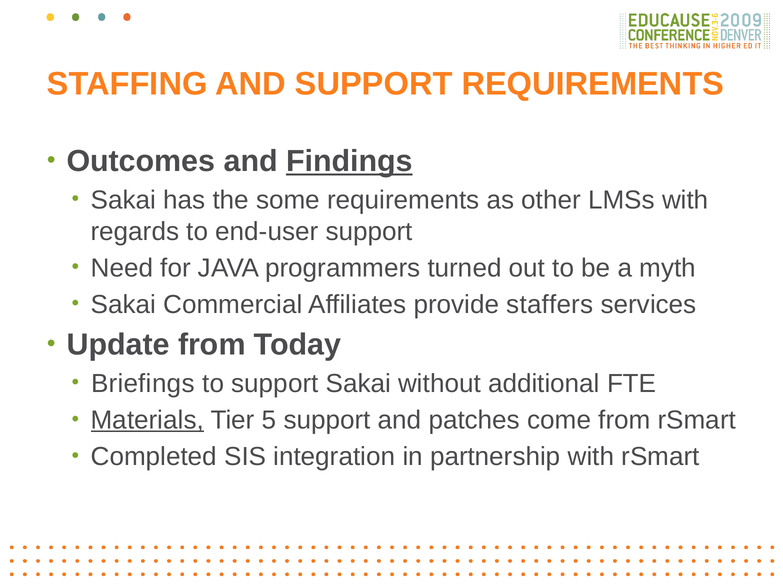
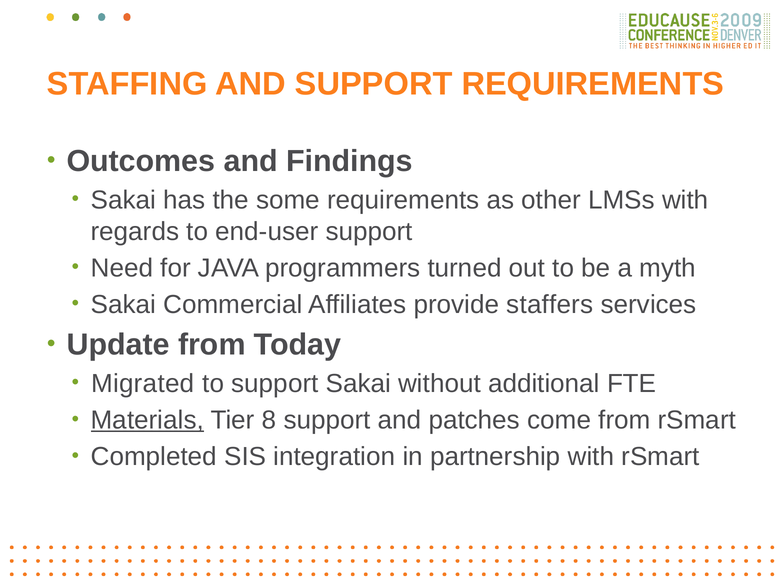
Findings underline: present -> none (349, 161)
Briefings: Briefings -> Migrated (143, 384)
5: 5 -> 8 (269, 420)
